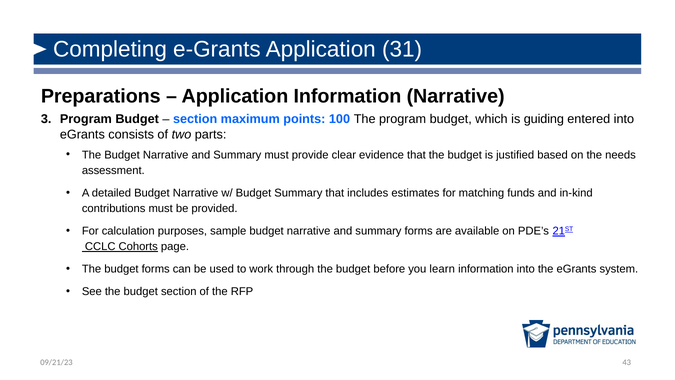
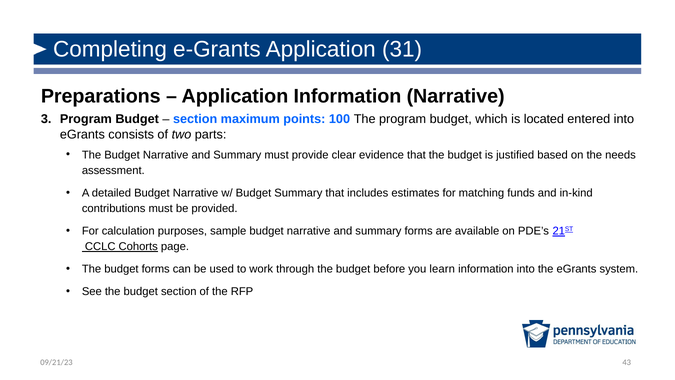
guiding: guiding -> located (544, 119)
